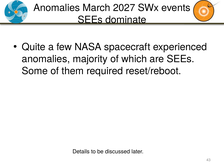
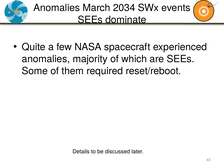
2027: 2027 -> 2034 (124, 8)
